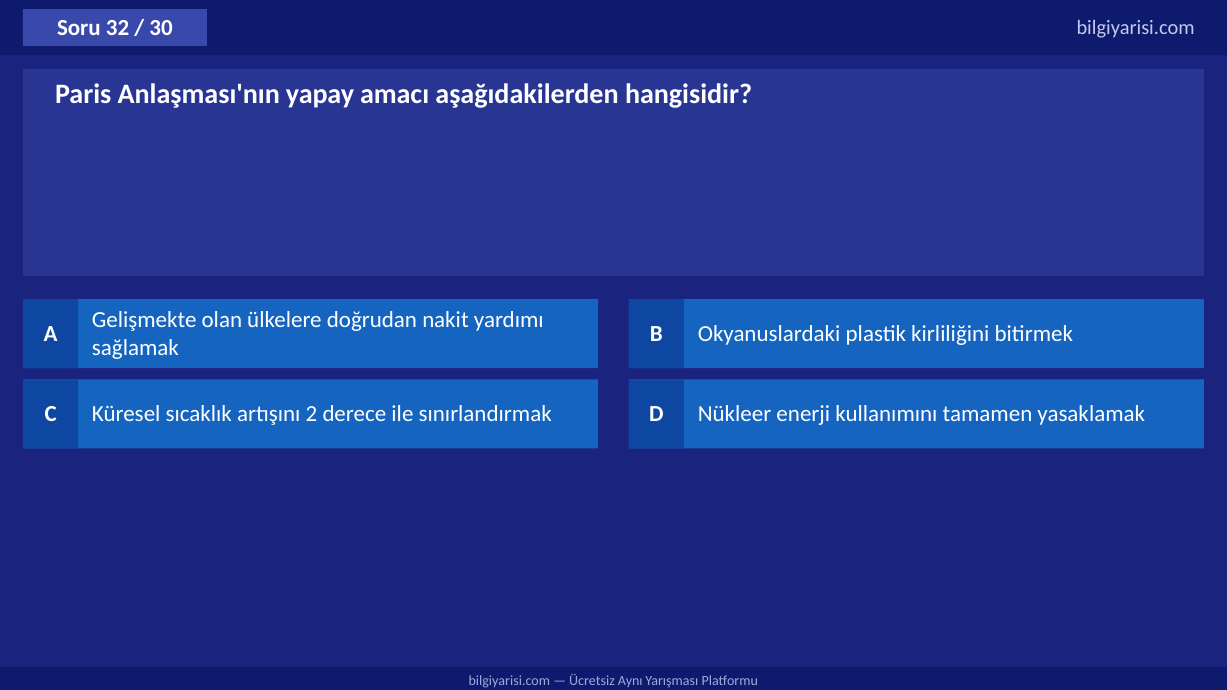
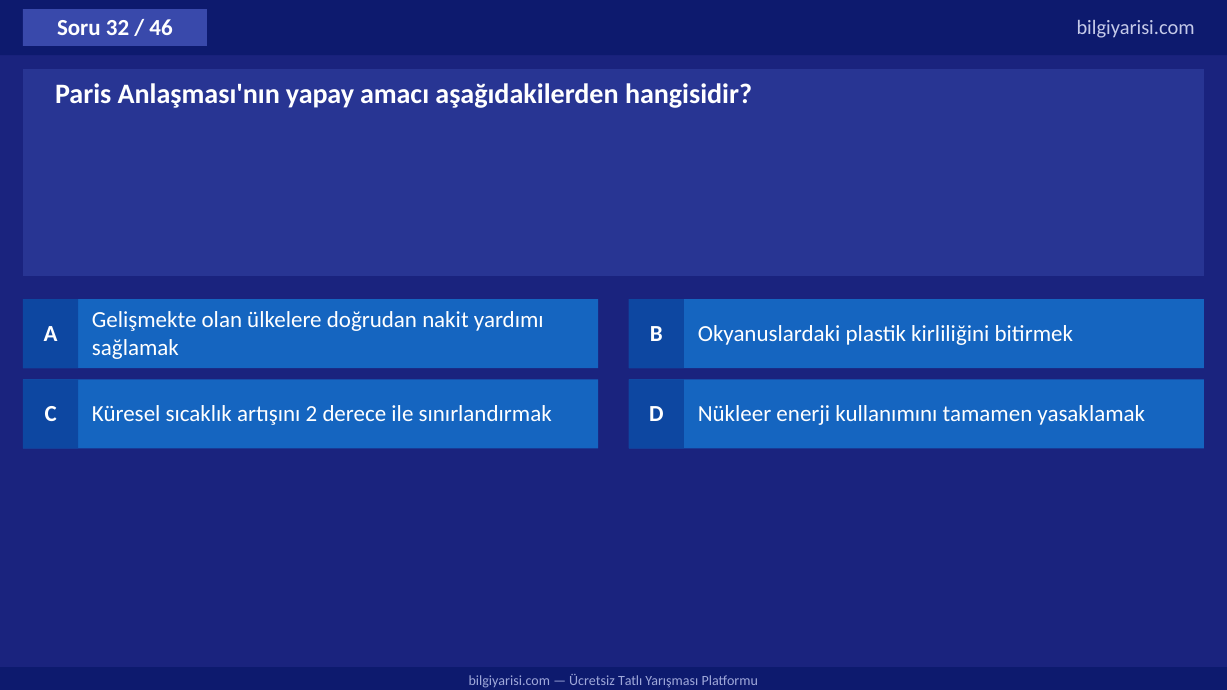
30: 30 -> 46 (161, 28)
Aynı: Aynı -> Tatlı (630, 681)
